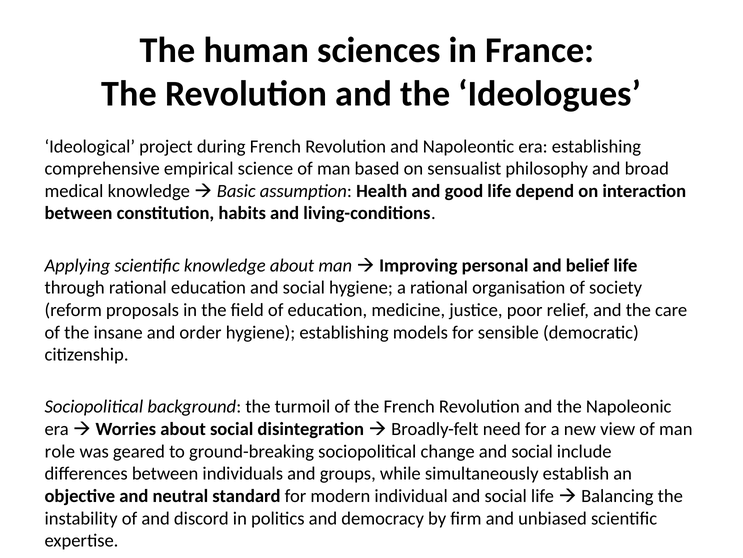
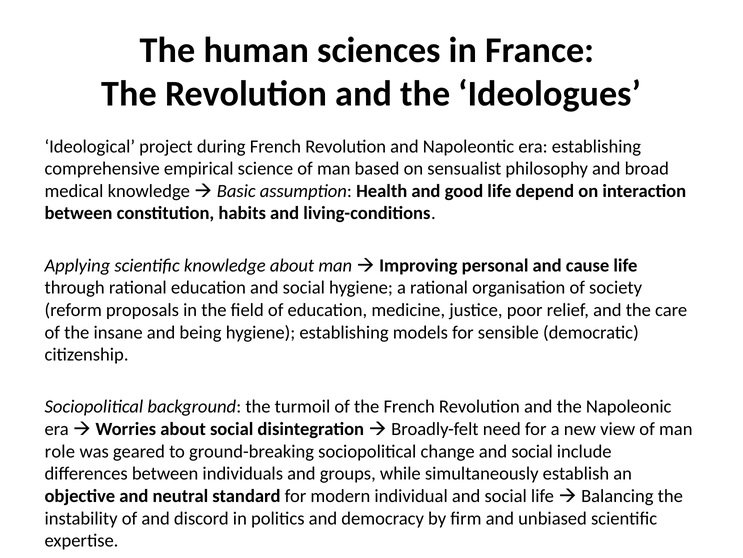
belief: belief -> cause (588, 265)
order: order -> being (200, 332)
